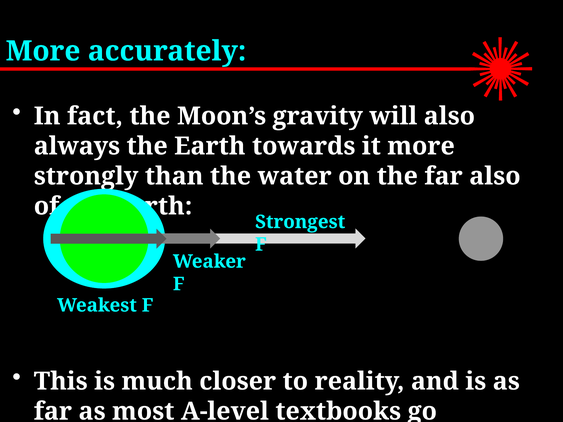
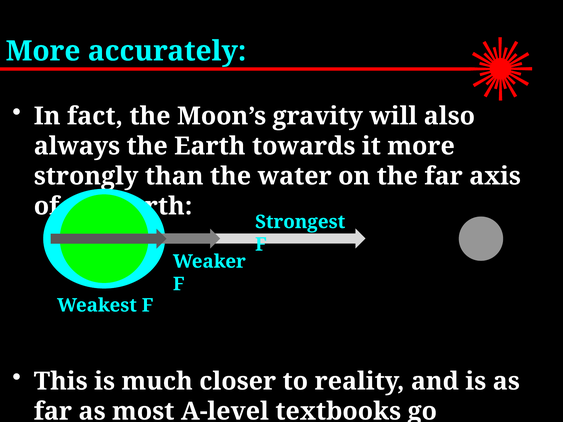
far also: also -> axis (495, 176)
